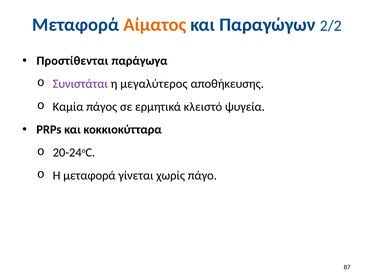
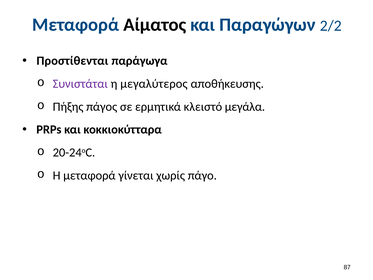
Αίματος colour: orange -> black (155, 25)
Καμία: Καμία -> Πήξης (68, 107)
ψυγεία: ψυγεία -> μεγάλα (245, 107)
